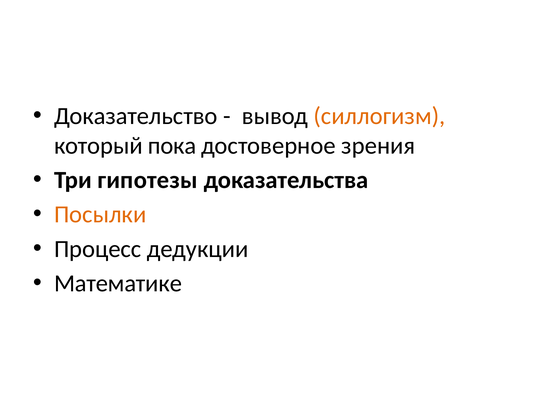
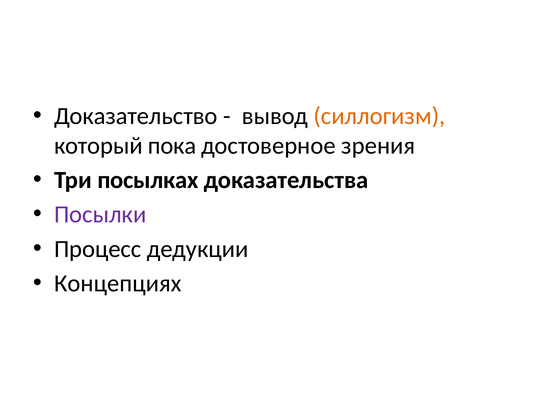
гипотезы: гипотезы -> посылках (148, 180)
Посылки colour: orange -> purple (100, 215)
Математике: Математике -> Концепциях (118, 284)
